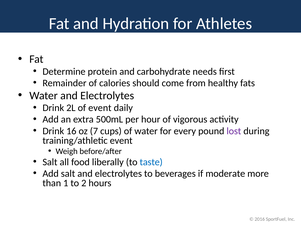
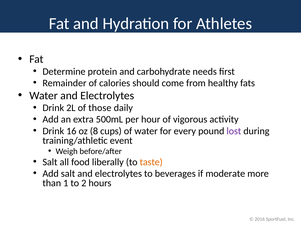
of event: event -> those (100, 108)
7: 7 -> 8 (94, 131)
taste colour: blue -> orange (151, 162)
